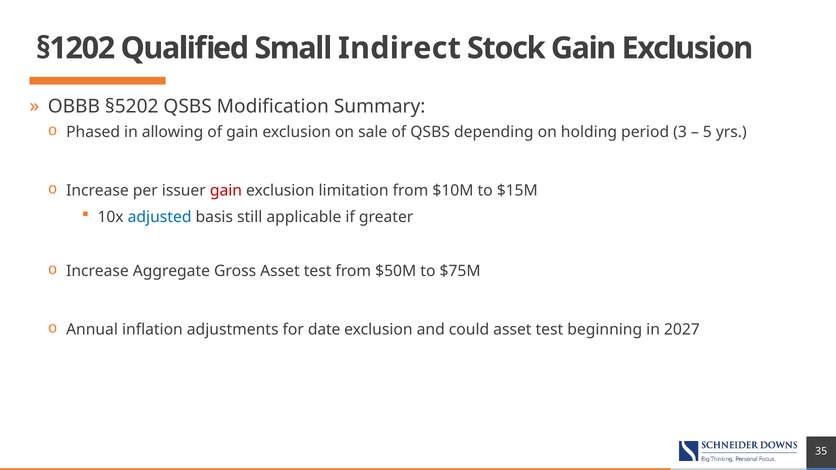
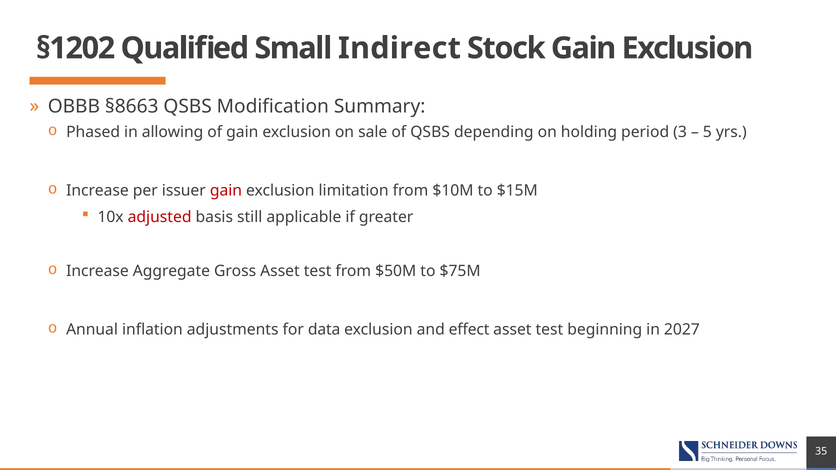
§5202: §5202 -> §8663 (132, 106)
adjusted colour: blue -> red (160, 217)
date: date -> data (324, 330)
could: could -> effect (469, 330)
